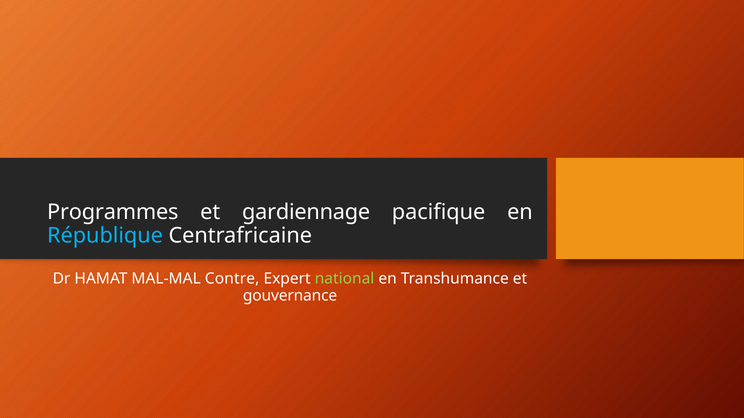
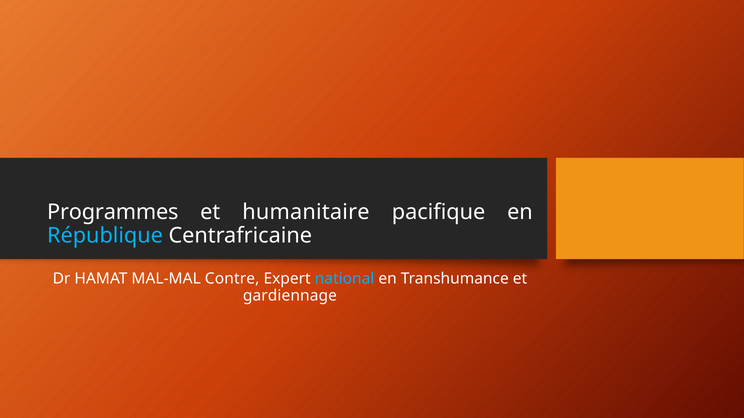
gardiennage: gardiennage -> humanitaire (306, 213)
national colour: light green -> light blue (345, 279)
gouvernance: gouvernance -> gardiennage (290, 296)
